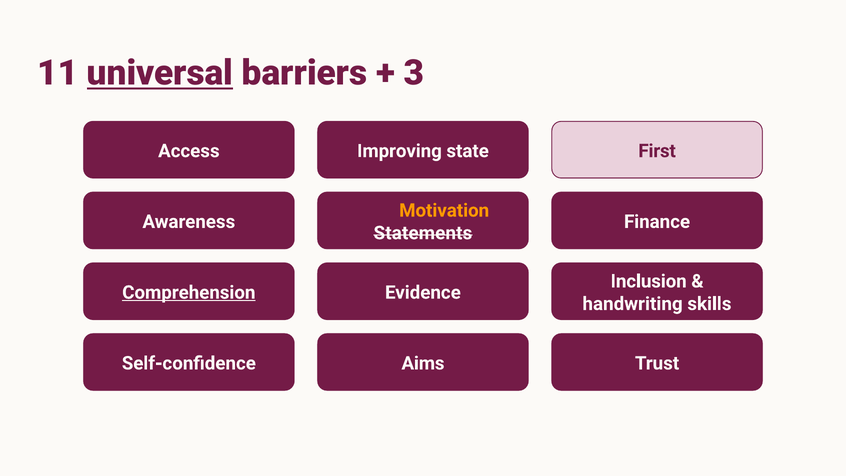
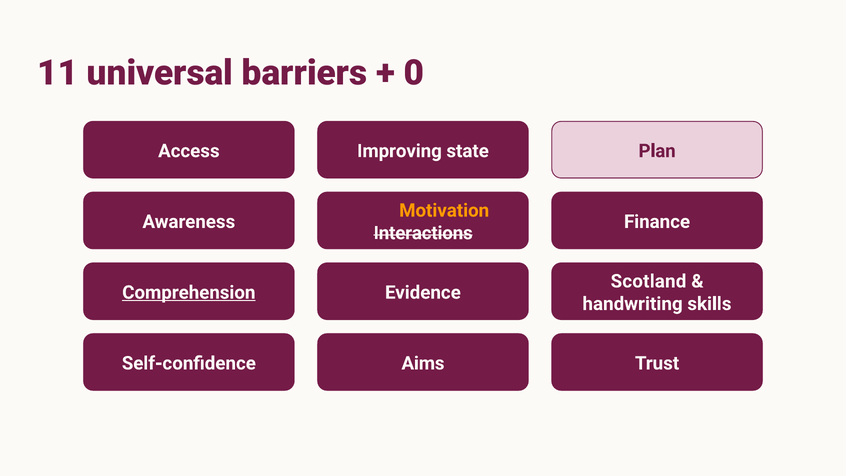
universal underline: present -> none (160, 73)
3: 3 -> 0 (414, 73)
First: First -> Plan (657, 151)
Statements: Statements -> Interactions (423, 233)
Inclusion: Inclusion -> Scotland (648, 281)
